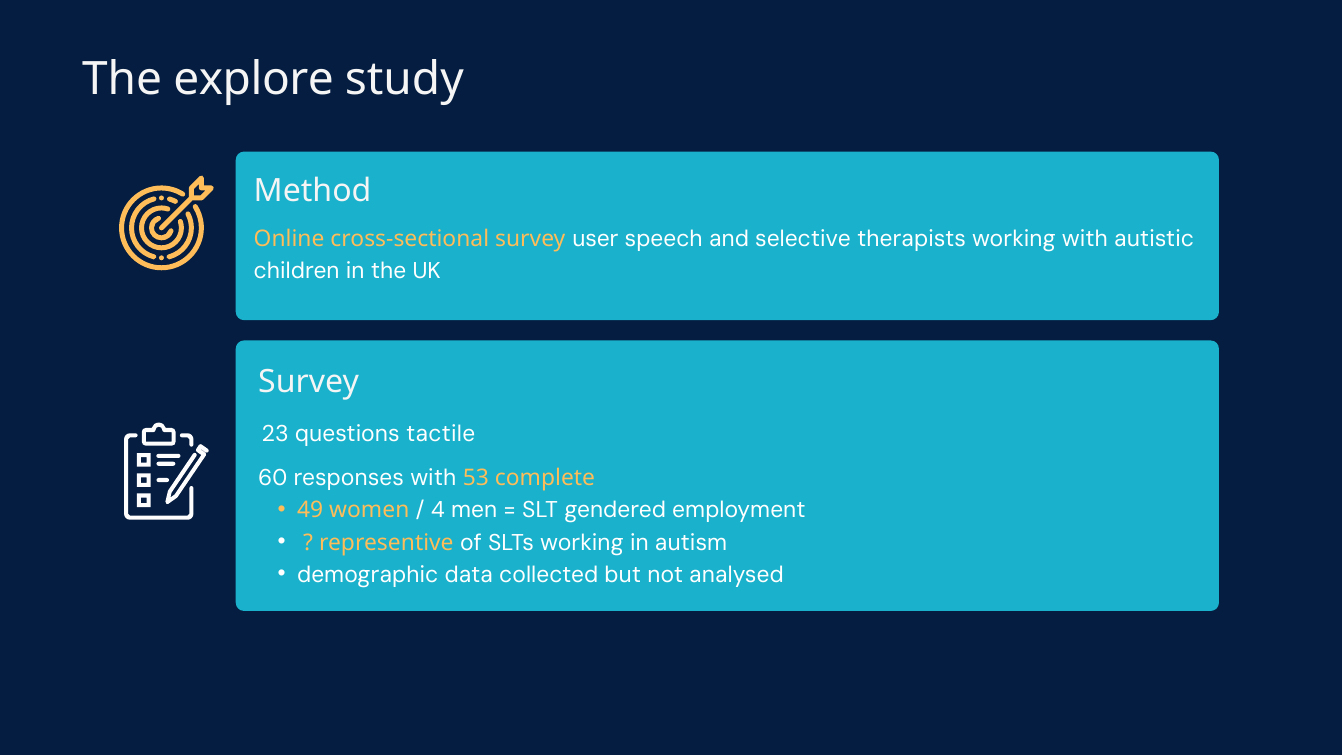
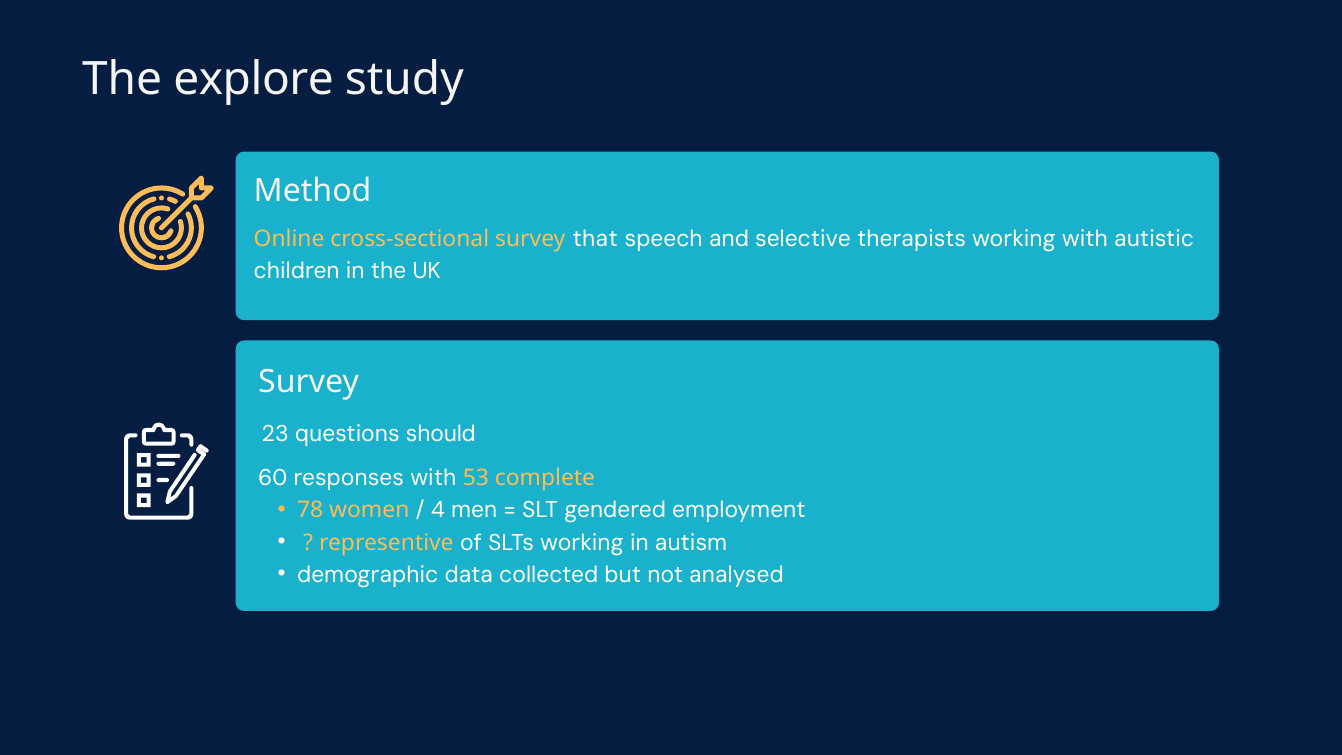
user: user -> that (595, 239)
tactile: tactile -> should (441, 434)
49: 49 -> 78 (310, 510)
